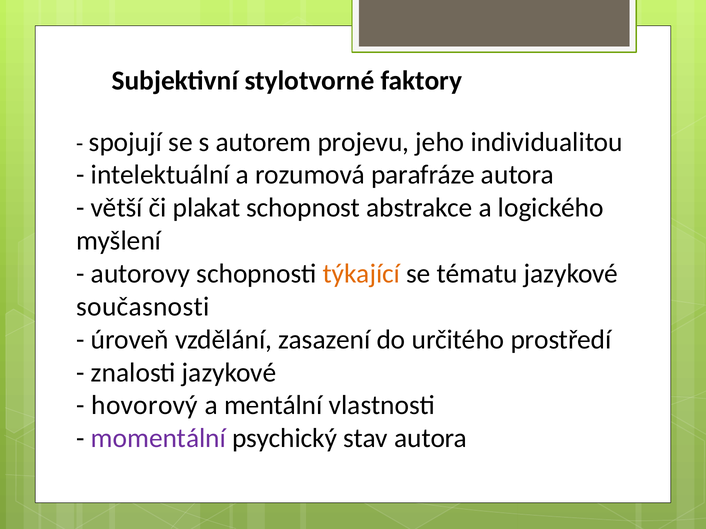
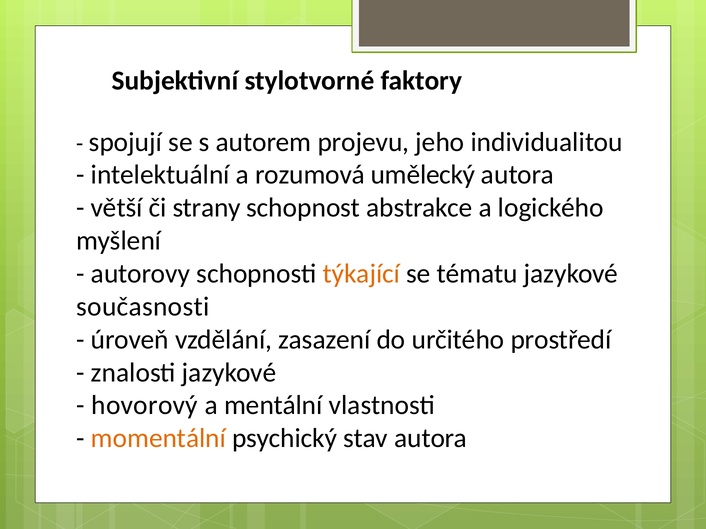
parafráze: parafráze -> umělecký (423, 175)
plakat: plakat -> strany (207, 208)
momentální colour: purple -> orange (158, 439)
